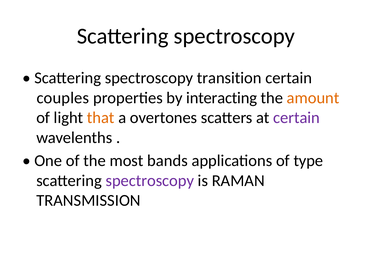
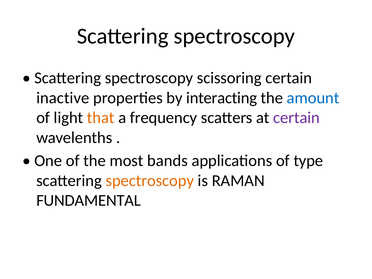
transition: transition -> scissoring (229, 78)
couples: couples -> inactive (63, 98)
amount colour: orange -> blue (313, 98)
overtones: overtones -> frequency (164, 118)
spectroscopy colour: purple -> orange (150, 181)
TRANSMISSION: TRANSMISSION -> FUNDAMENTAL (89, 200)
